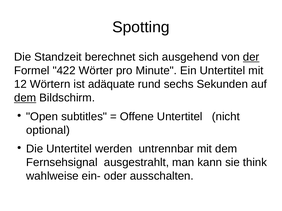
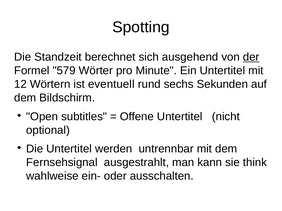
422: 422 -> 579 (64, 71)
adäquate: adäquate -> eventuell (111, 84)
dem underline: present -> none (25, 98)
